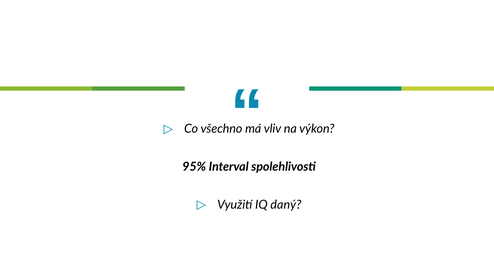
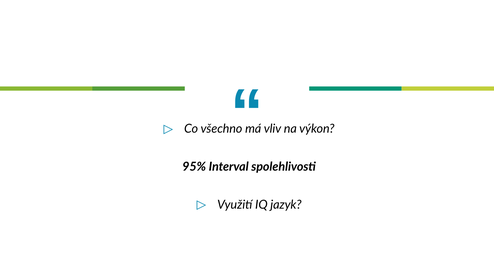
daný: daný -> jazyk (286, 205)
